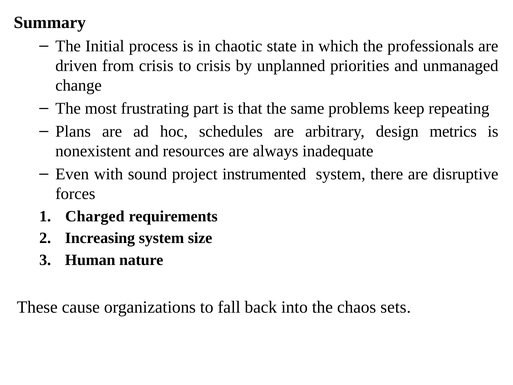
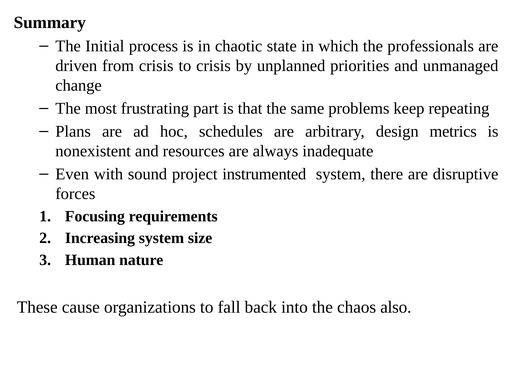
Charged: Charged -> Focusing (95, 216)
sets: sets -> also (396, 307)
